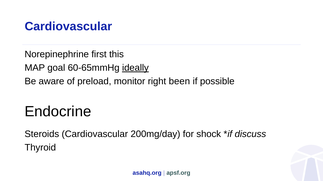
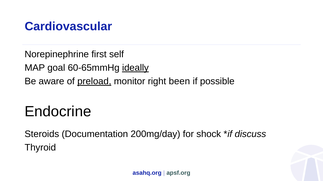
this: this -> self (117, 55)
preload underline: none -> present (94, 82)
Steroids Cardiovascular: Cardiovascular -> Documentation (95, 135)
